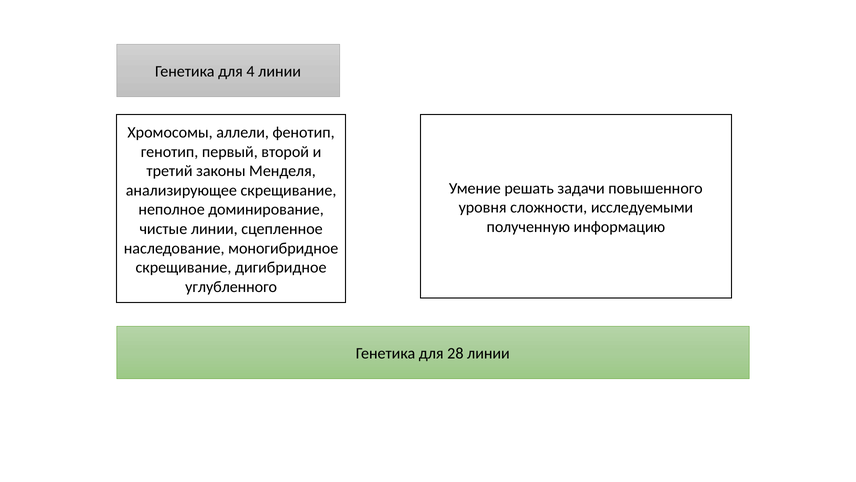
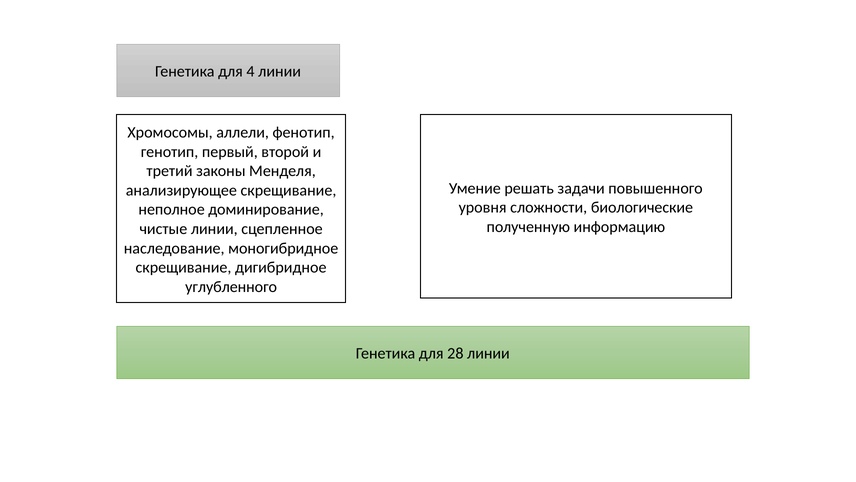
исследуемыми: исследуемыми -> биологические (642, 207)
